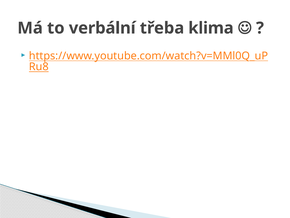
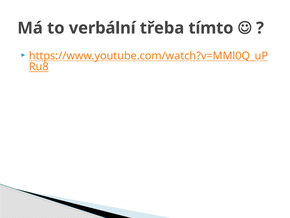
klima: klima -> tímto (211, 28)
